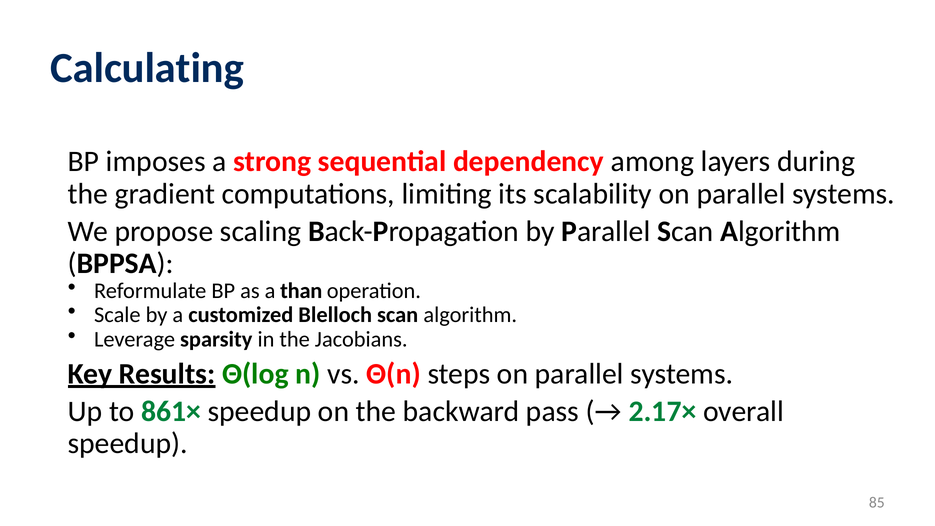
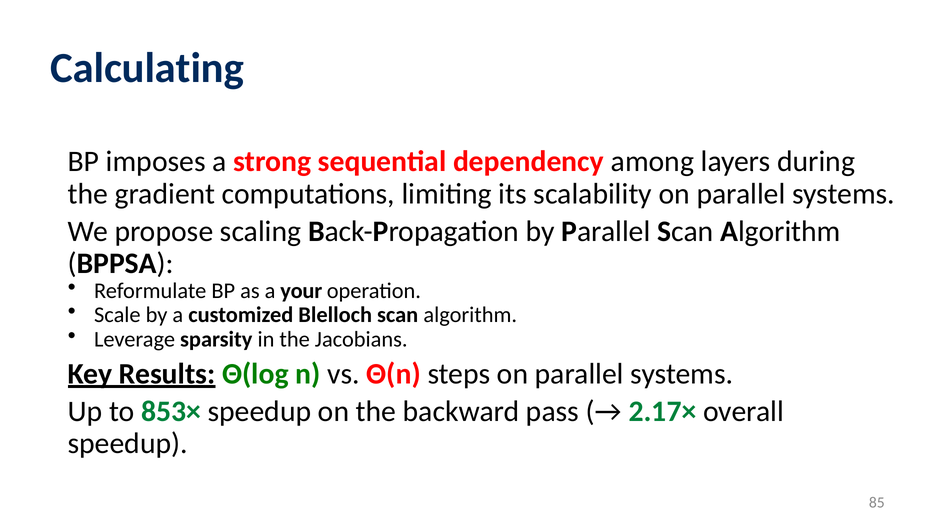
than: than -> your (301, 291)
861×: 861× -> 853× (171, 411)
